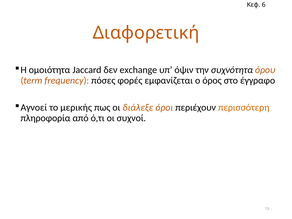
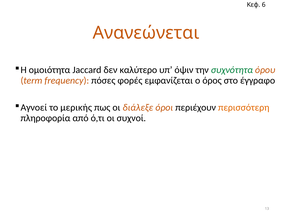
Διαφορετική: Διαφορετική -> Ανανεώνεται (146, 33)
exchange: exchange -> καλύτερο (138, 70)
συχνότητα colour: black -> green (232, 70)
